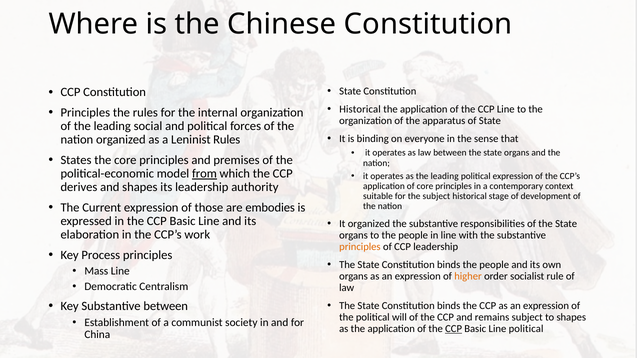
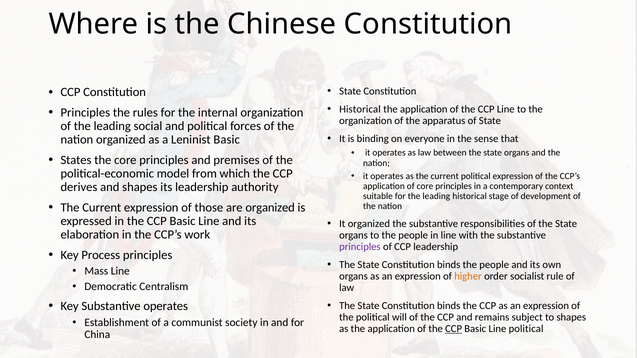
Leninist Rules: Rules -> Basic (227, 140)
from underline: present -> none (204, 174)
as the leading: leading -> current (445, 176)
for the subject: subject -> leading (436, 197)
are embodies: embodies -> organized (270, 208)
principles colour: orange -> purple (360, 247)
Substantive between: between -> operates (166, 306)
